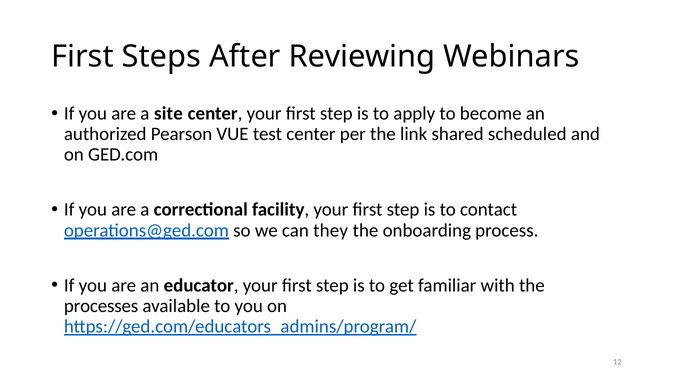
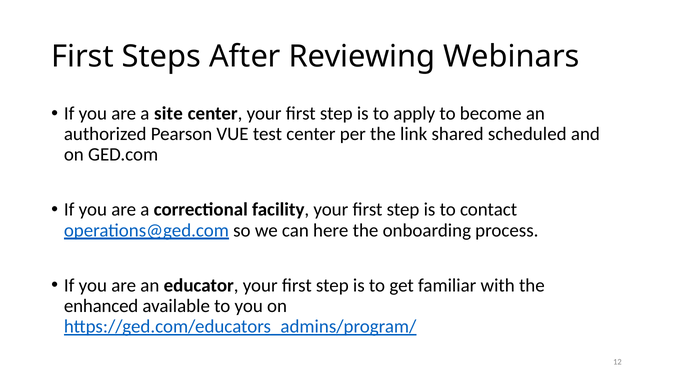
they: they -> here (331, 230)
processes: processes -> enhanced (101, 305)
